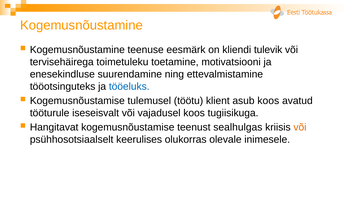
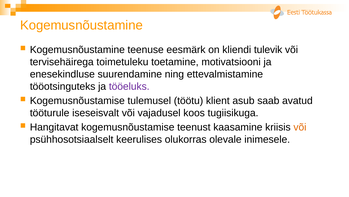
tööeluks colour: blue -> purple (129, 86)
asub koos: koos -> saab (268, 100)
sealhulgas: sealhulgas -> kaasamine (238, 127)
